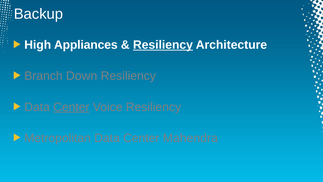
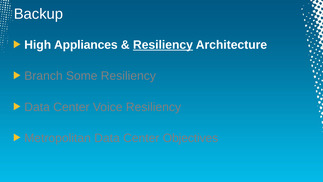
Down: Down -> Some (82, 76)
Center underline: present -> none (71, 107)
Mahendra: Mahendra -> Objectives (190, 138)
